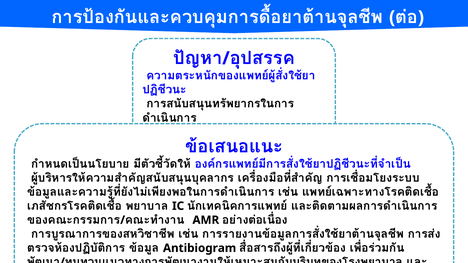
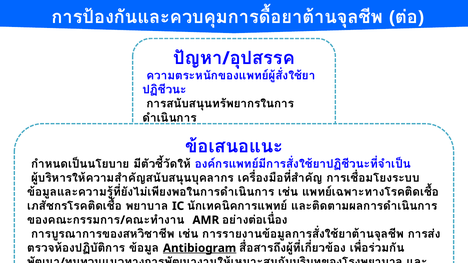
Antibiogram underline: none -> present (200, 248)
